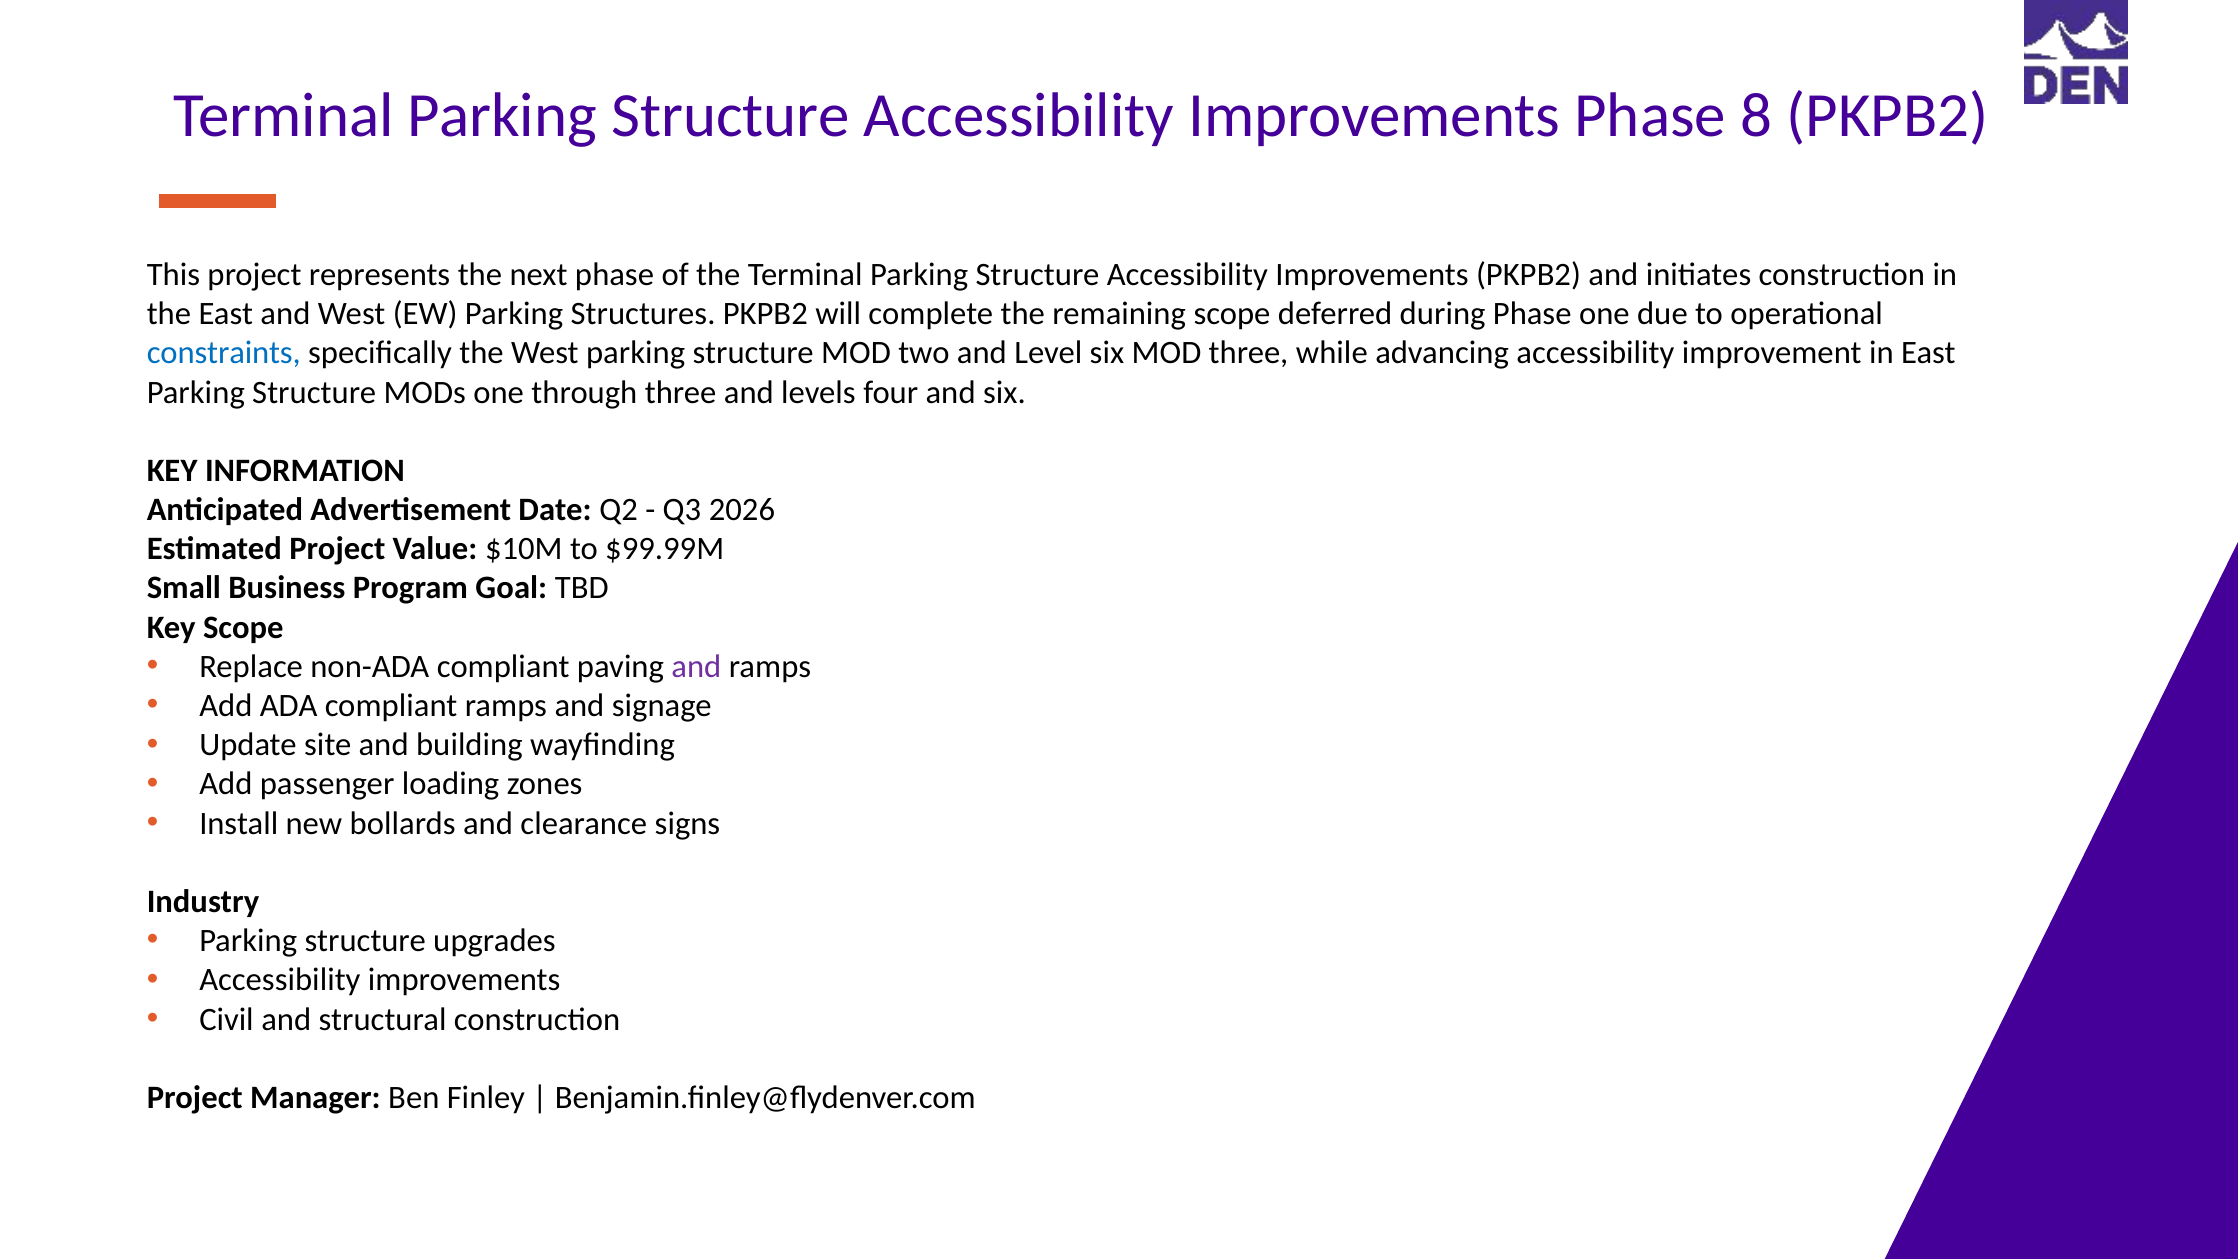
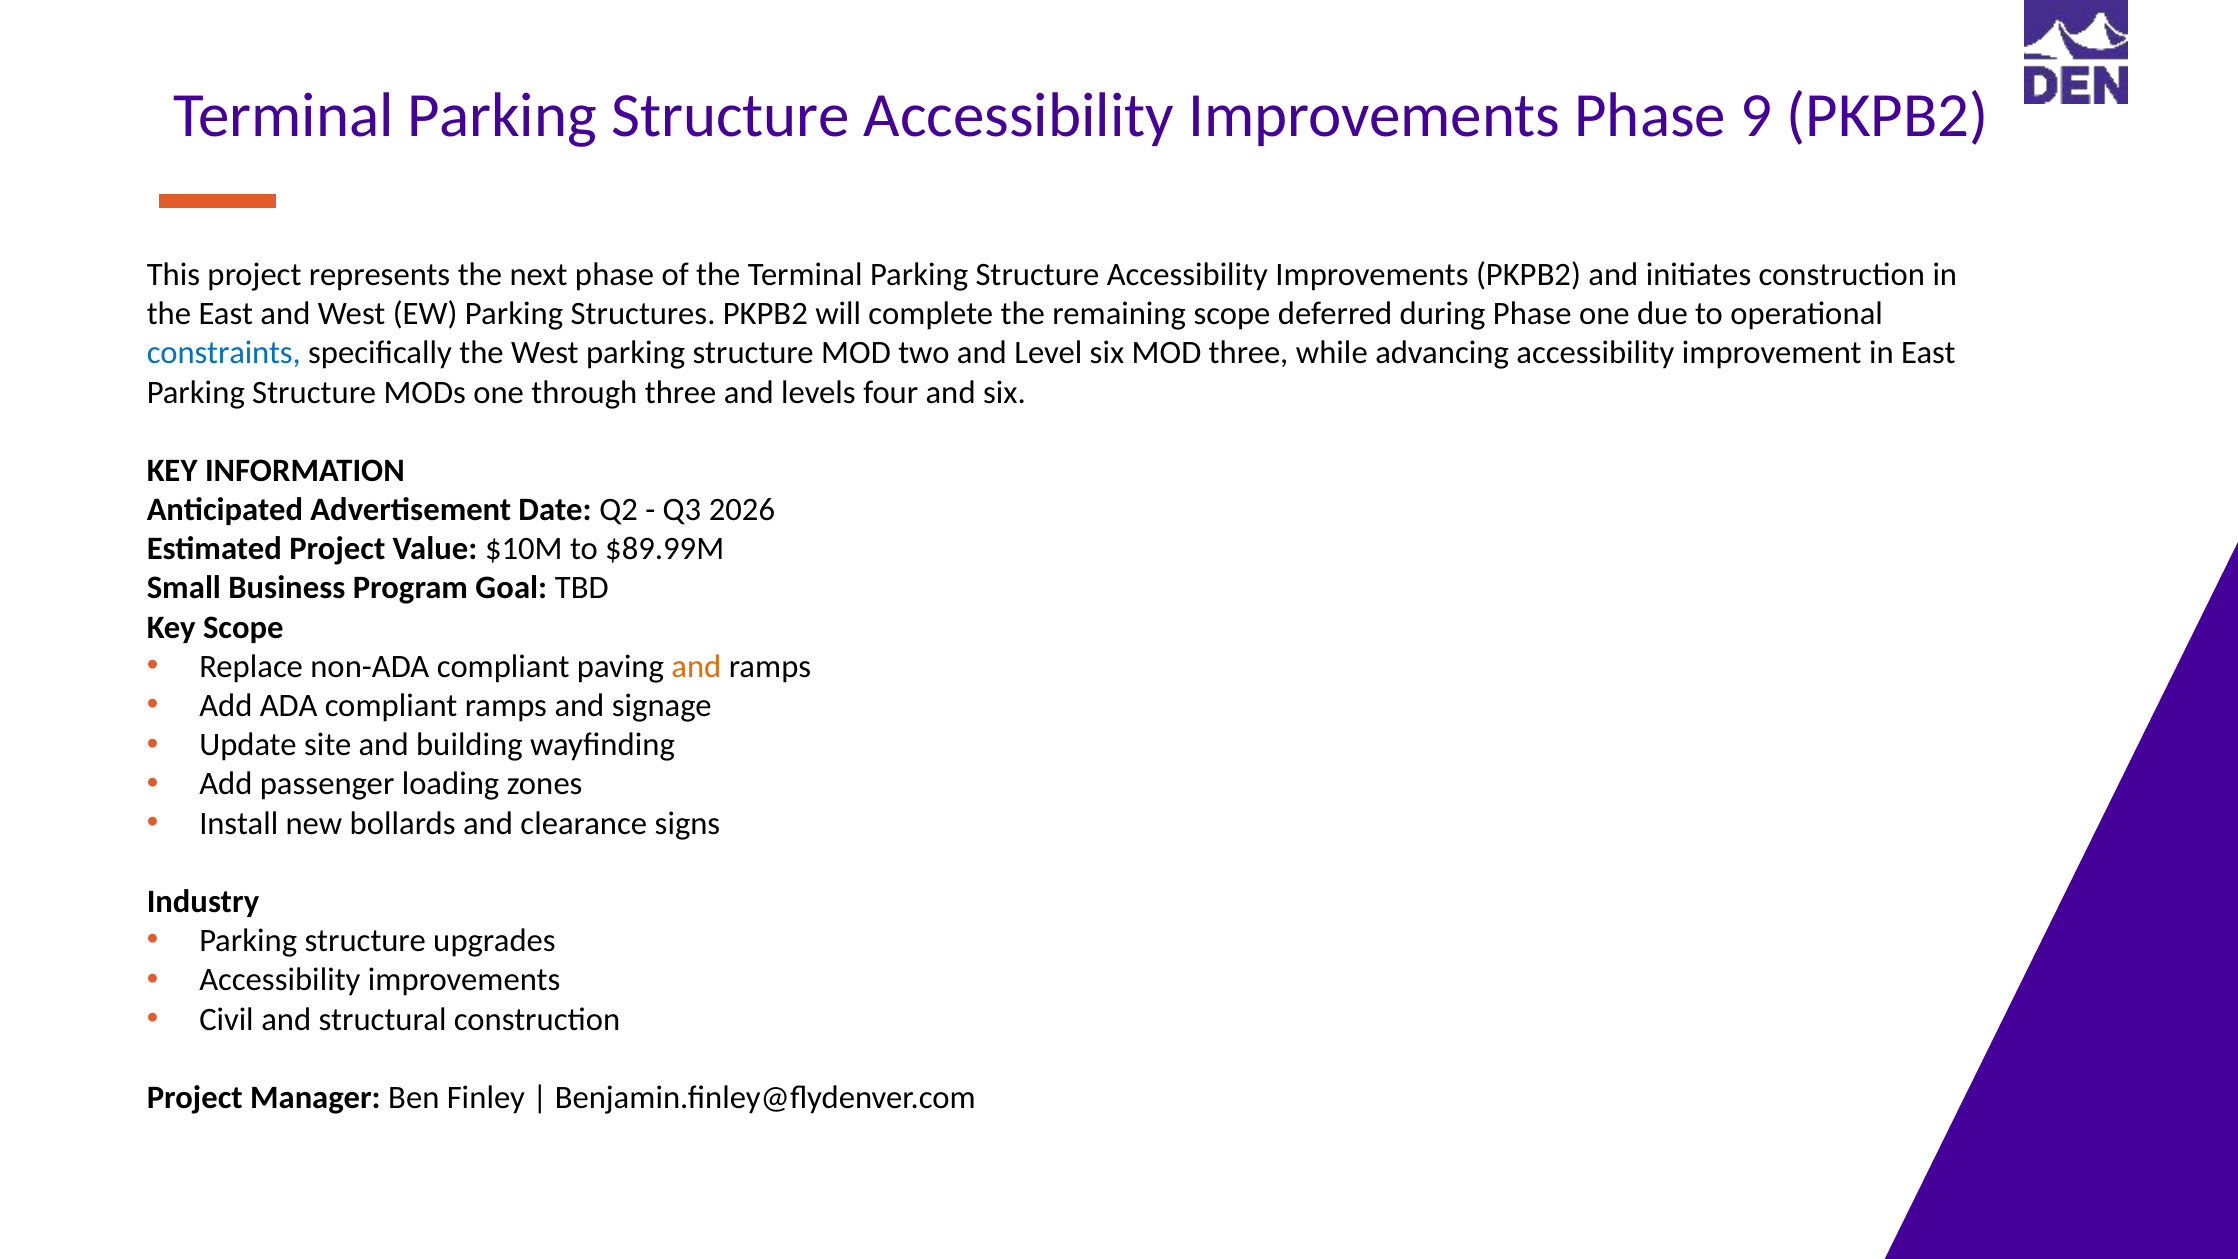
8: 8 -> 9 (1756, 116)
$99.99M: $99.99M -> $89.99M (665, 549)
and colour: purple -> orange (696, 667)
